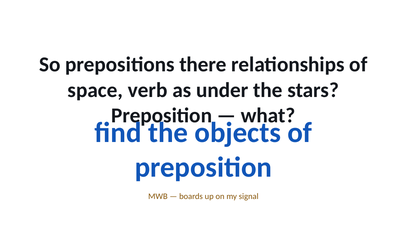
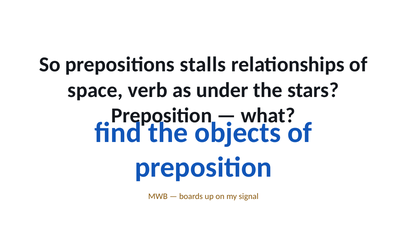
there: there -> stalls (203, 65)
